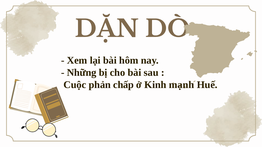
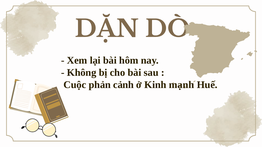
Những: Những -> Không (82, 73)
chấp: chấp -> cảnh (124, 85)
